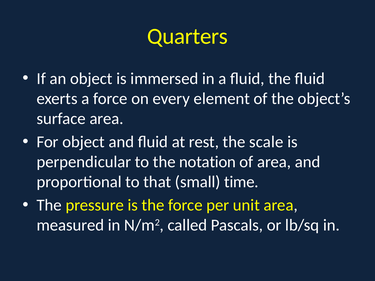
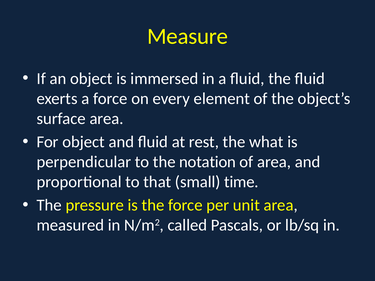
Quarters: Quarters -> Measure (188, 36)
scale: scale -> what (266, 142)
